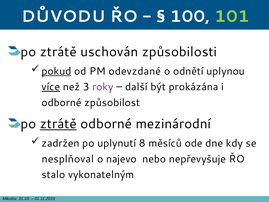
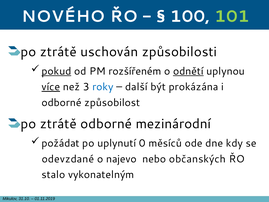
DŮVODU: DŮVODU -> NOVÉHO (63, 16)
odevzdané: odevzdané -> rozšířeném (135, 71)
odnětí underline: none -> present (188, 71)
roky colour: purple -> blue (103, 87)
ztrátě underline: present -> none (58, 124)
zadržen: zadržen -> požádat (61, 143)
8: 8 -> 0 (142, 143)
nesplňoval: nesplňoval -> odevzdané (68, 159)
nepřevyšuje: nepřevyšuje -> občanských (197, 159)
